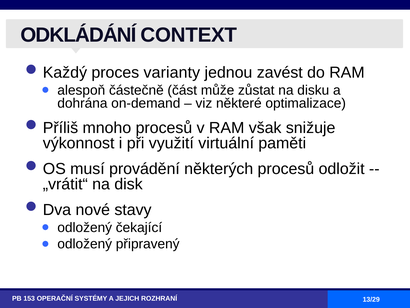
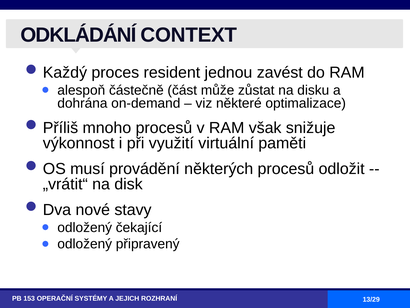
varianty: varianty -> resident (172, 72)
